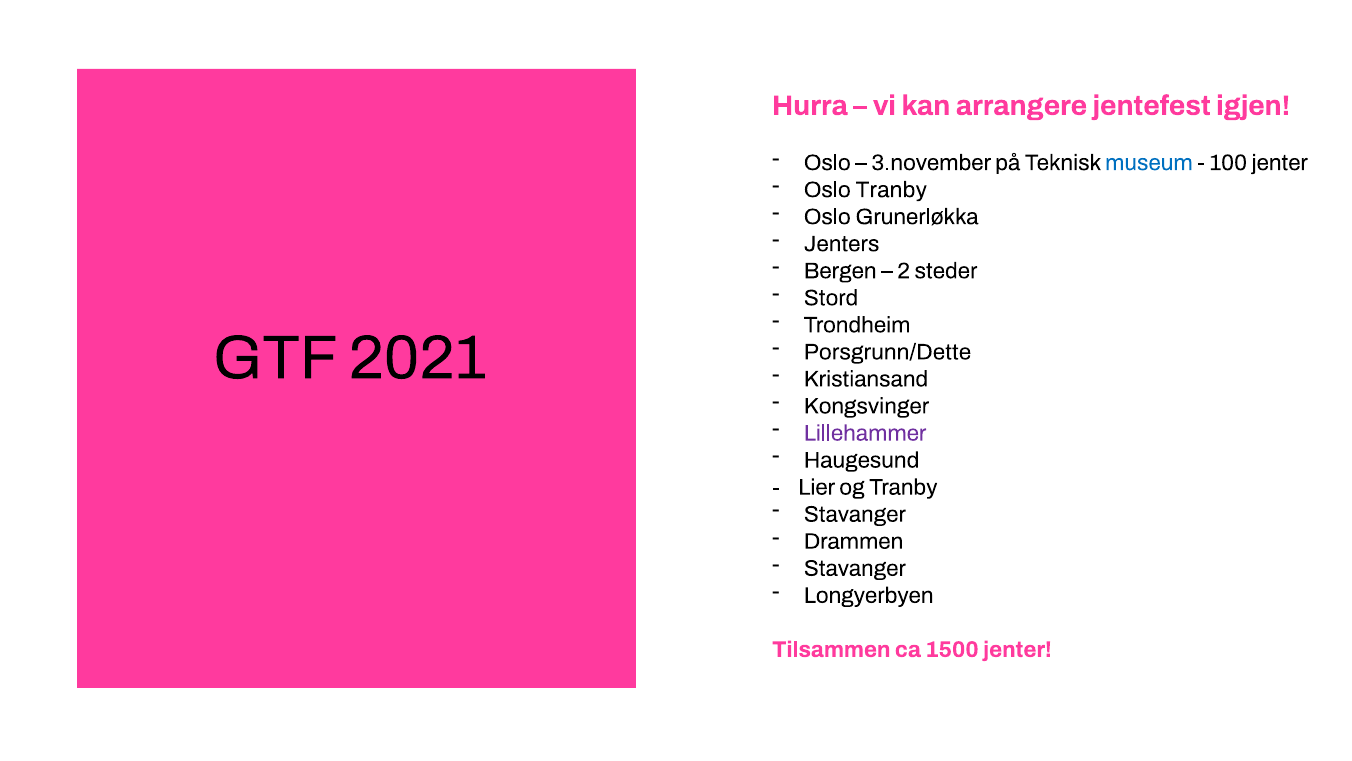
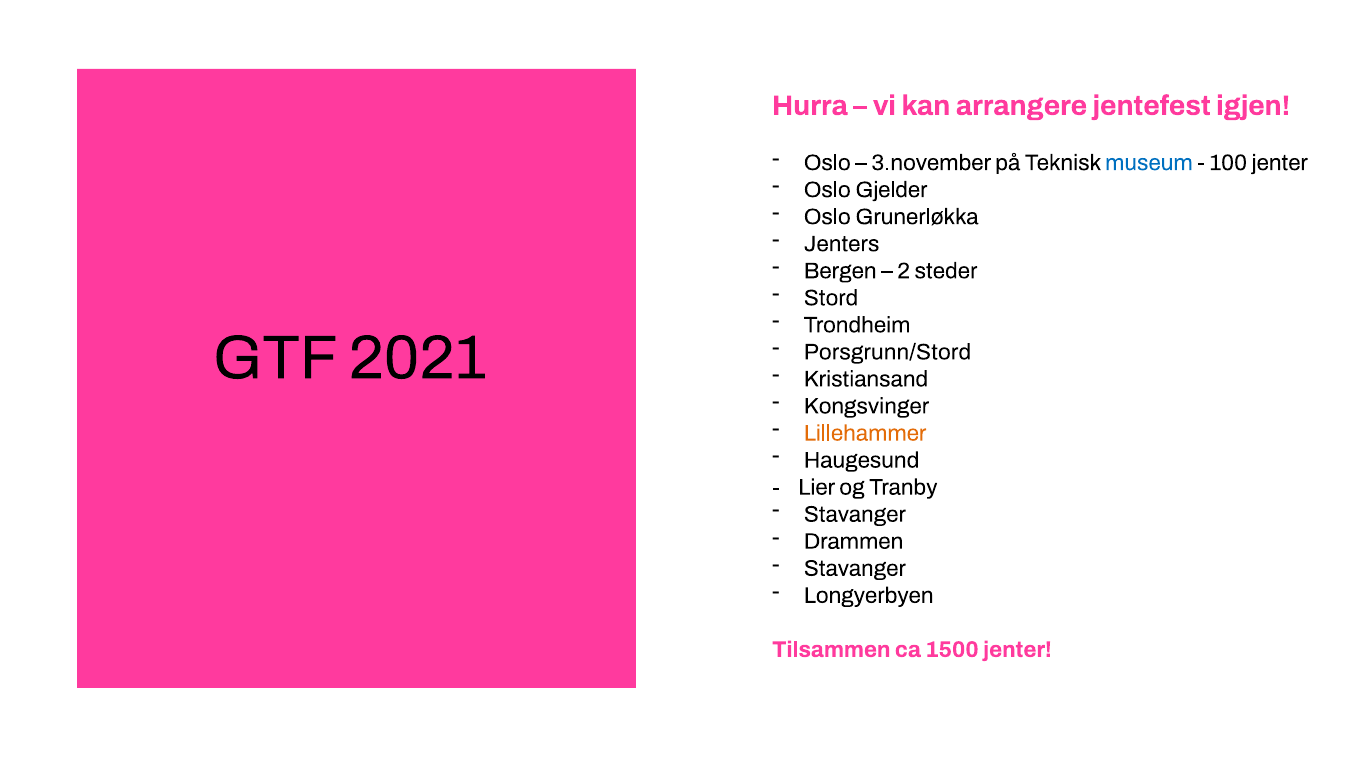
Oslo Tranby: Tranby -> Gjelder (891, 190)
Porsgrunn/Dette: Porsgrunn/Dette -> Porsgrunn/Stord (887, 352)
Lillehammer colour: purple -> orange (865, 433)
